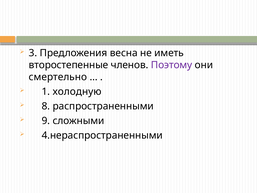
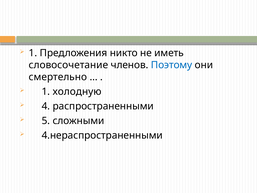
3: 3 -> 1 (33, 53)
весна: весна -> никто (124, 53)
второстепенные: второстепенные -> словосочетание (68, 65)
Поэтому colour: purple -> blue (172, 65)
8: 8 -> 4 (46, 106)
9: 9 -> 5 (46, 121)
